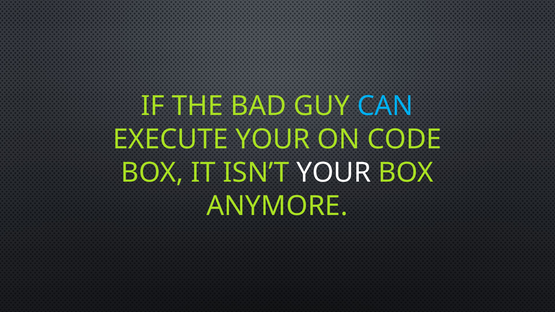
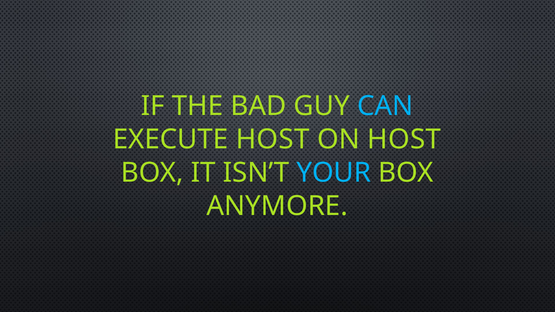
EXECUTE YOUR: YOUR -> HOST (273, 140)
ON CODE: CODE -> HOST (404, 140)
YOUR colour: white -> light blue (334, 173)
